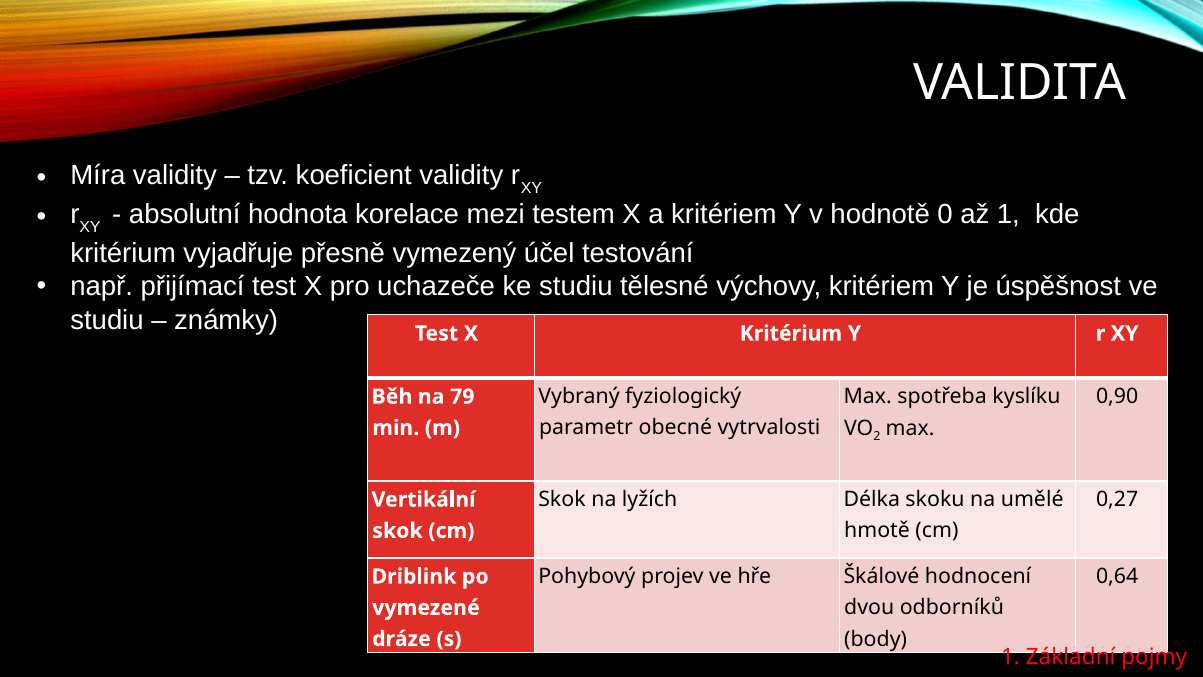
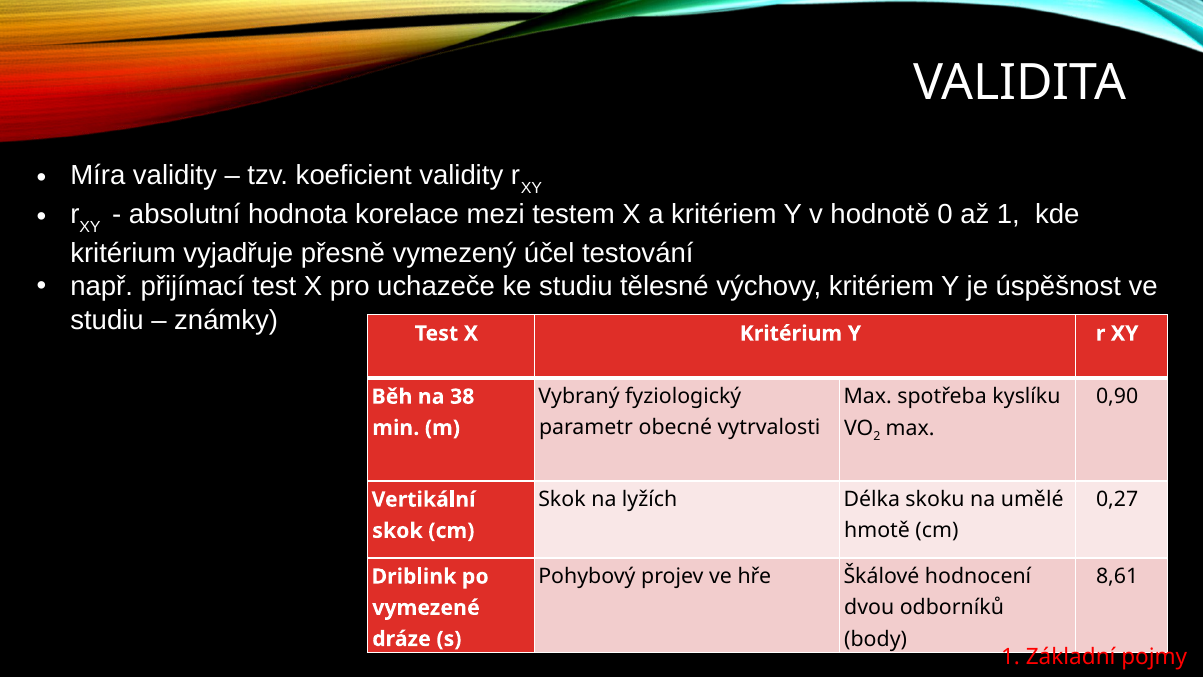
79: 79 -> 38 (462, 397)
0,64: 0,64 -> 8,61 (1117, 576)
